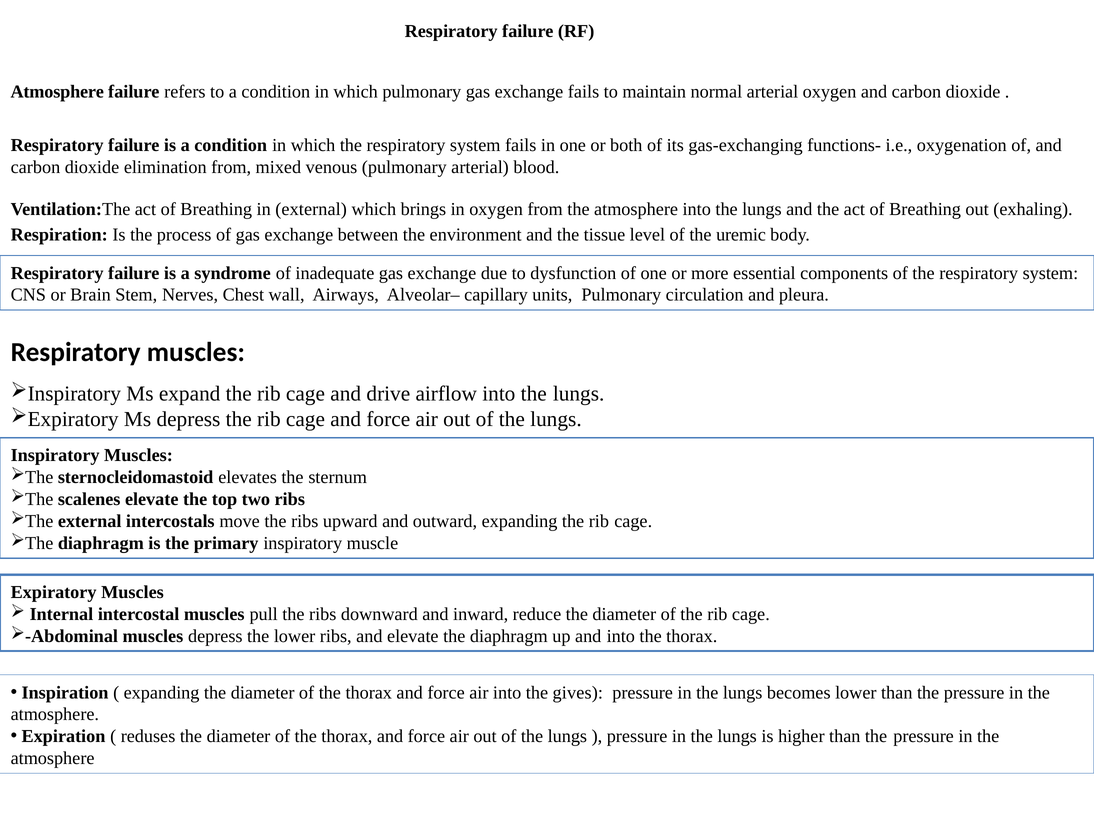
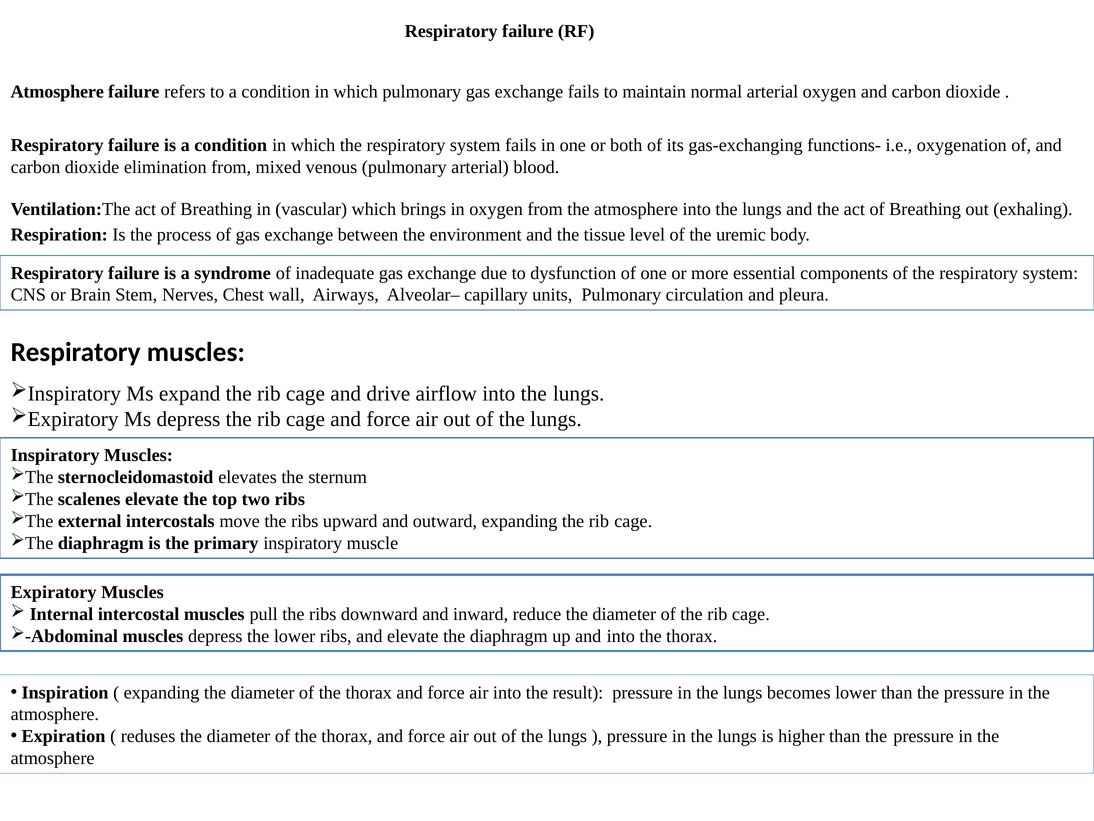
in external: external -> vascular (311, 209)
gives: gives -> result (578, 692)
